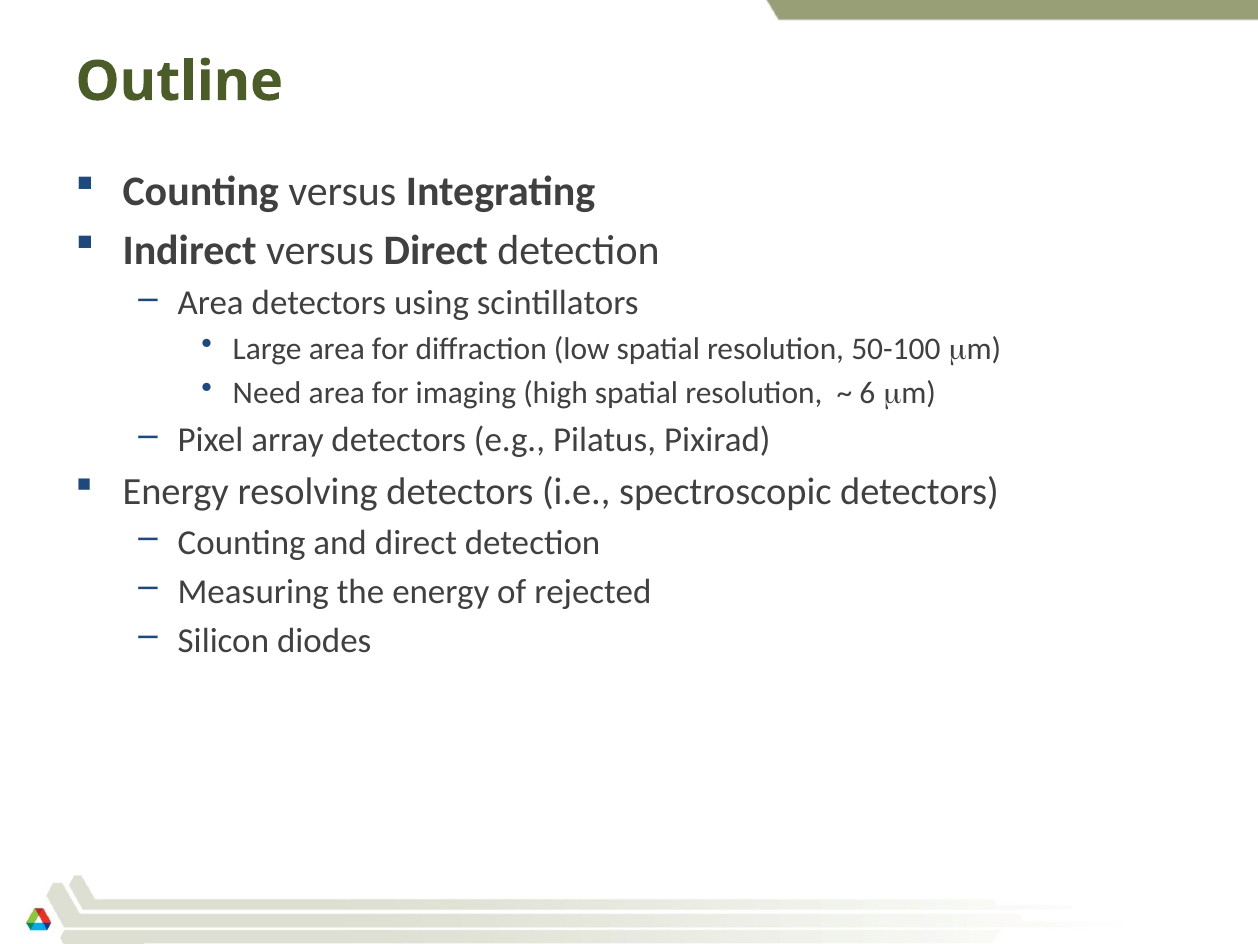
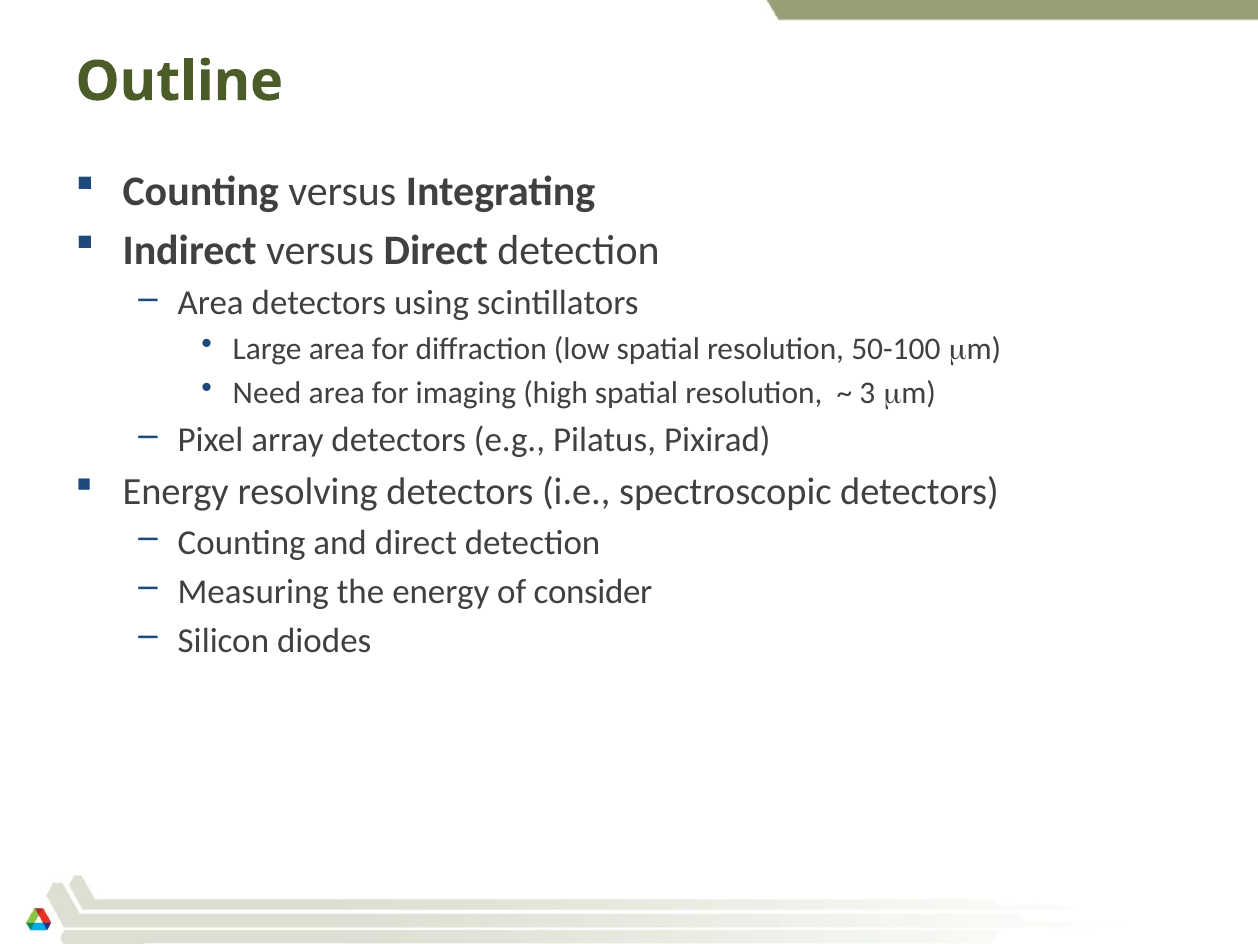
6: 6 -> 3 (867, 393)
rejected: rejected -> consider (593, 592)
